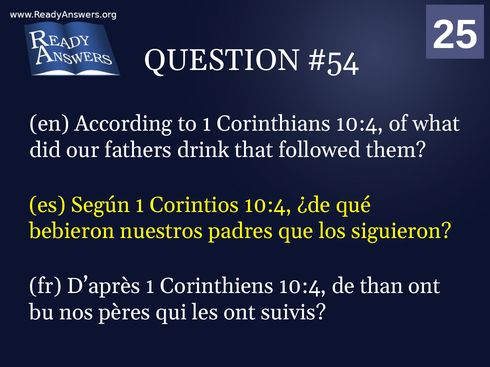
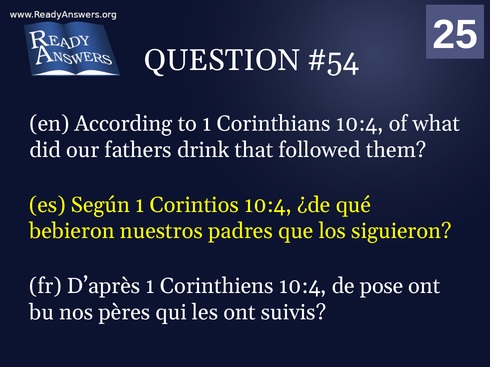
than: than -> pose (382, 287)
